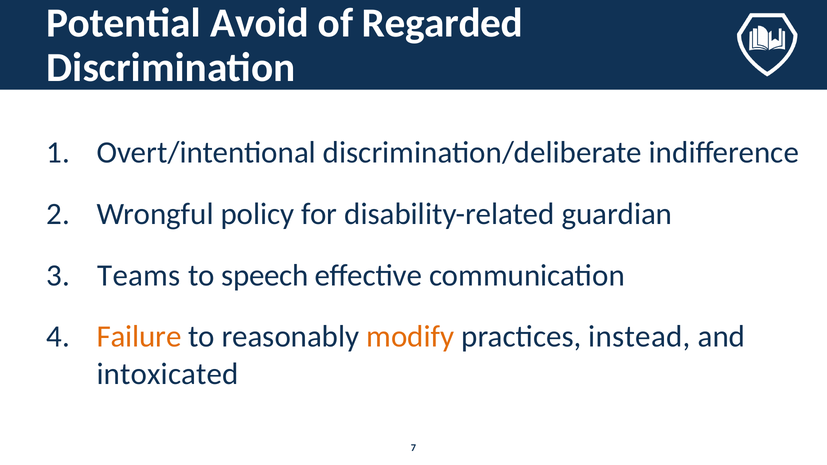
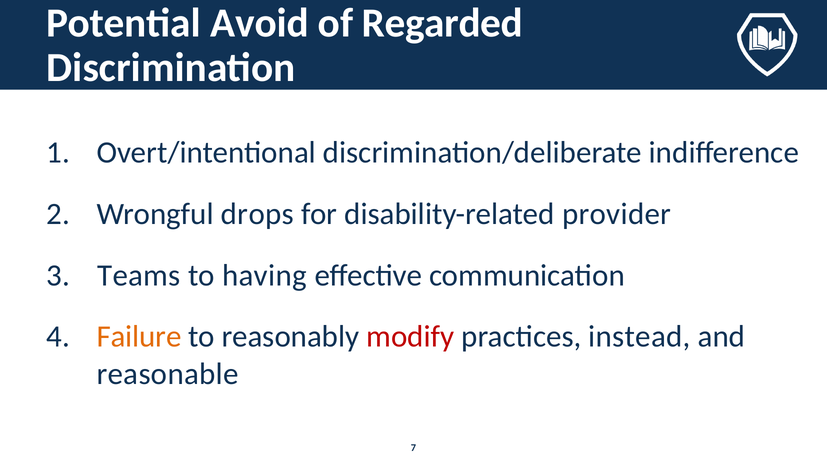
policy: policy -> drops (257, 214)
guardian: guardian -> provider (617, 214)
speech: speech -> having (265, 275)
modify colour: orange -> red (410, 337)
intoxicated: intoxicated -> reasonable (168, 374)
